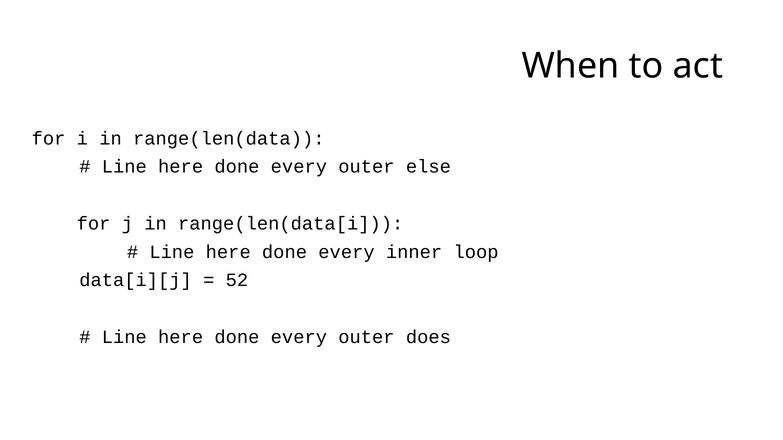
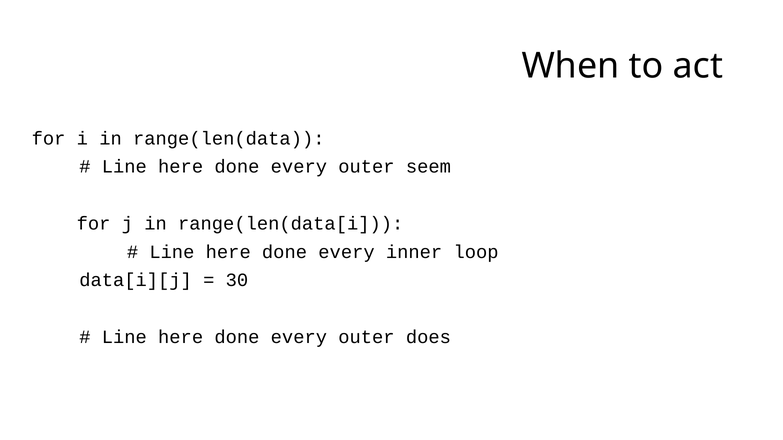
else: else -> seem (428, 167)
52: 52 -> 30 (237, 281)
